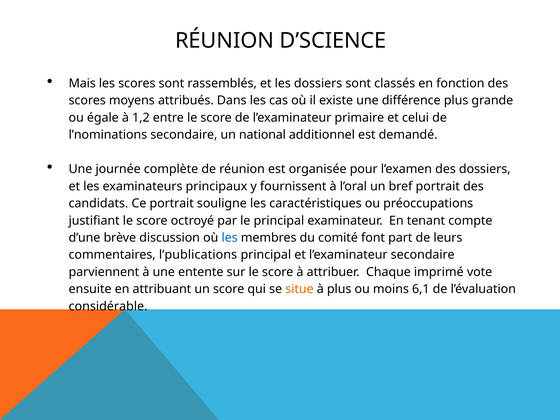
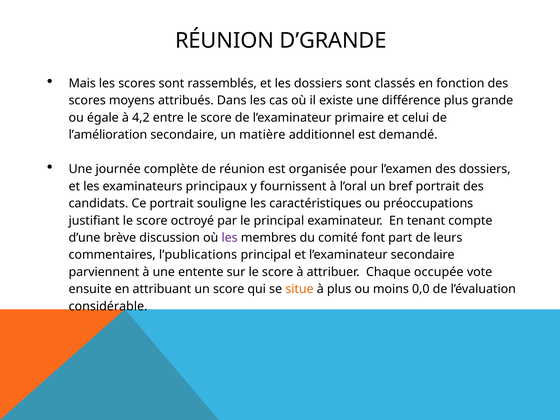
D’SCIENCE: D’SCIENCE -> D’GRANDE (333, 41)
1,2: 1,2 -> 4,2 (141, 118)
l’nominations: l’nominations -> l’amélioration (108, 135)
national: national -> matière (262, 135)
les colour: blue -> purple (230, 238)
imprimé: imprimé -> occupée (439, 272)
6,1: 6,1 -> 0,0 (421, 289)
